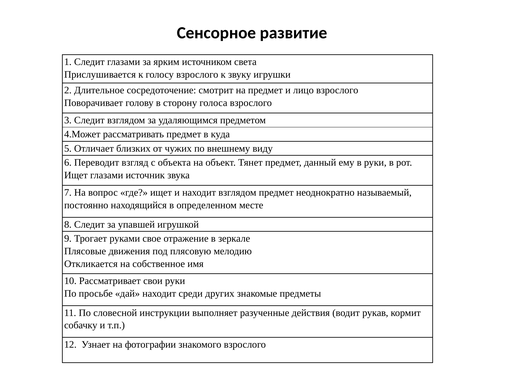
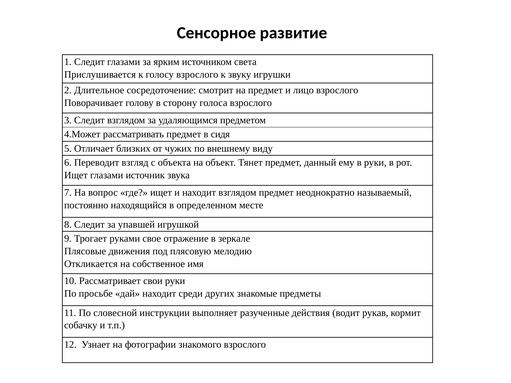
куда: куда -> сидя (220, 134)
